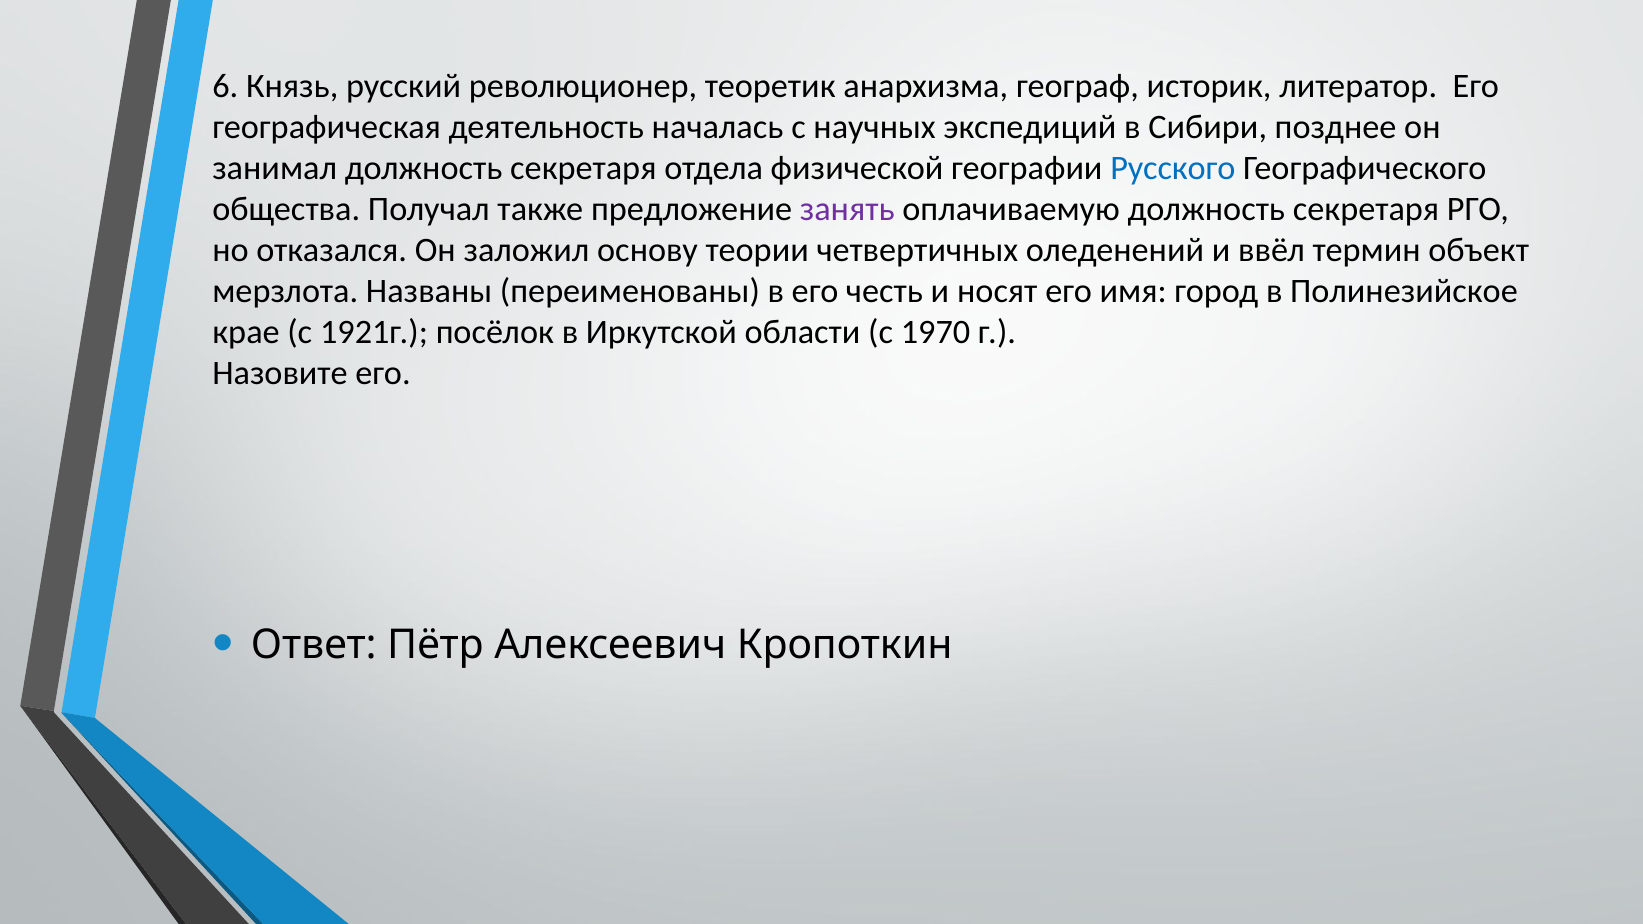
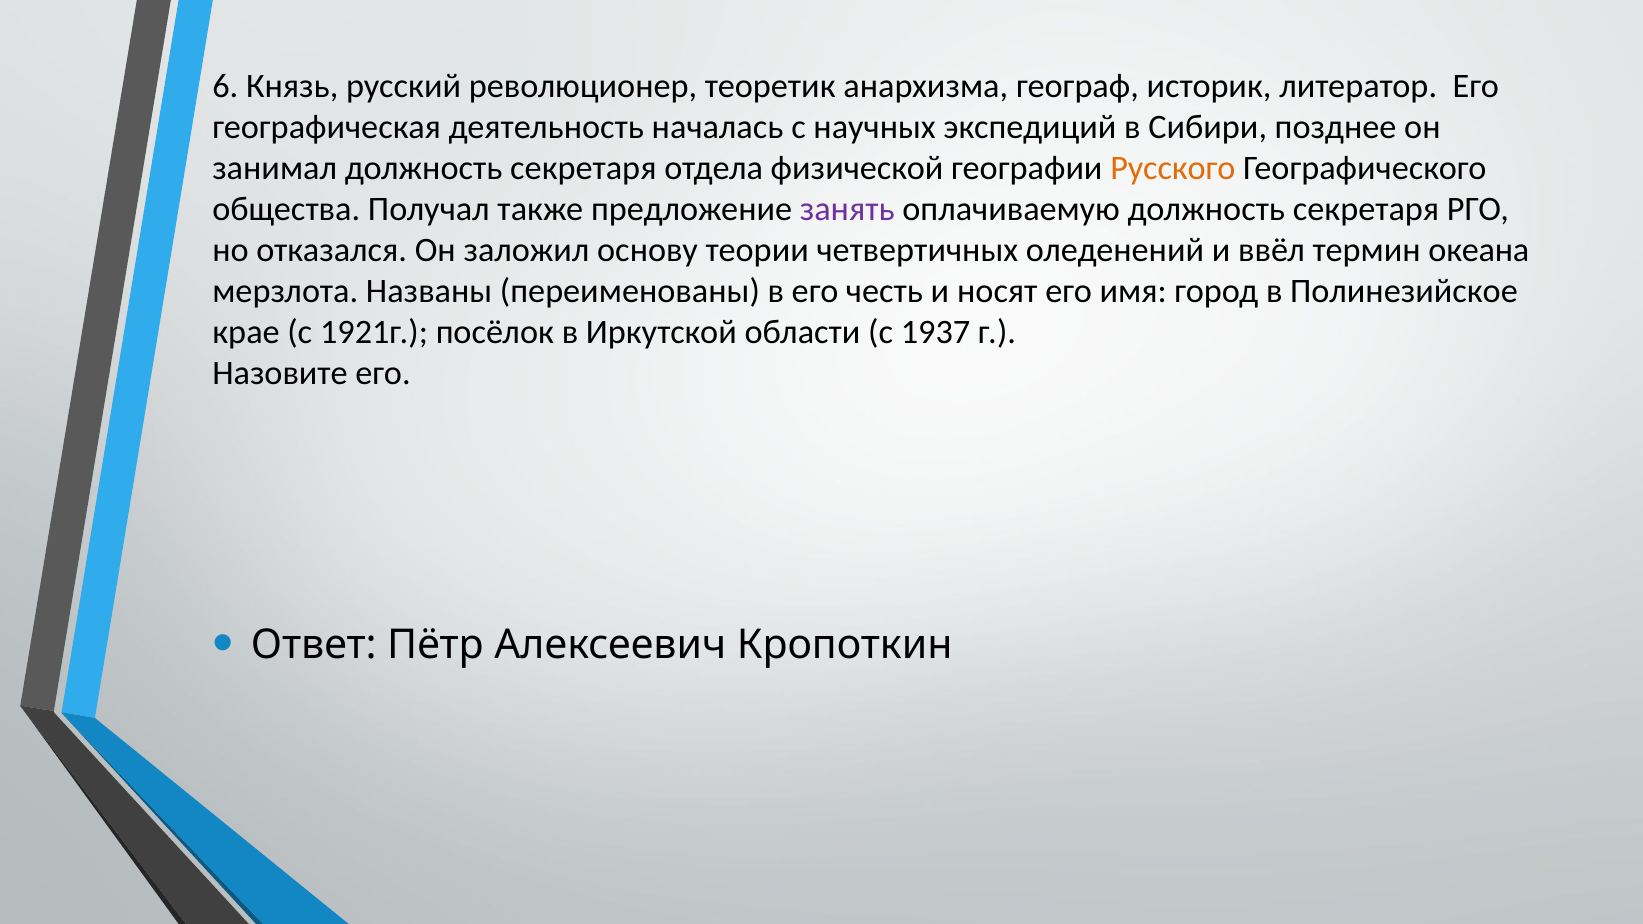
Русского colour: blue -> orange (1173, 168)
объект: объект -> океана (1479, 250)
1970: 1970 -> 1937 (936, 333)
